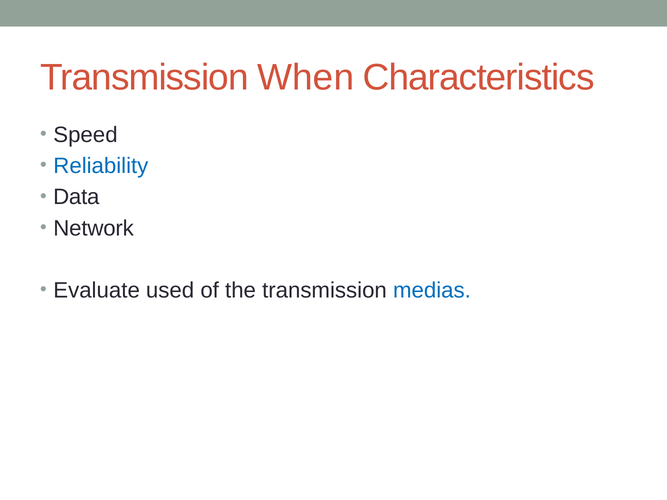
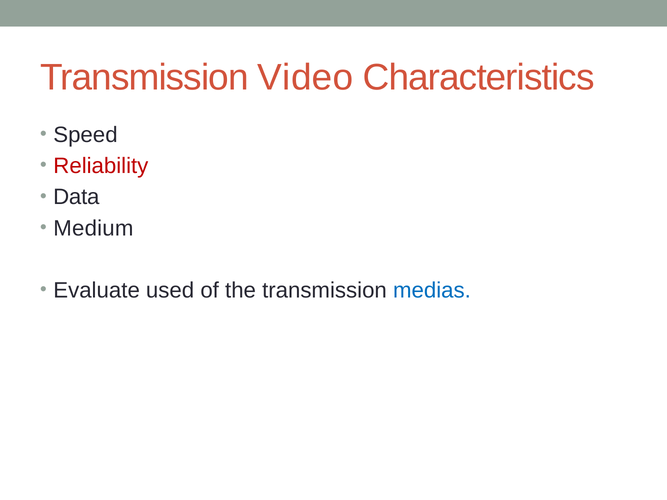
When: When -> Video (305, 78)
Reliability colour: blue -> red (101, 166)
Network: Network -> Medium (93, 228)
